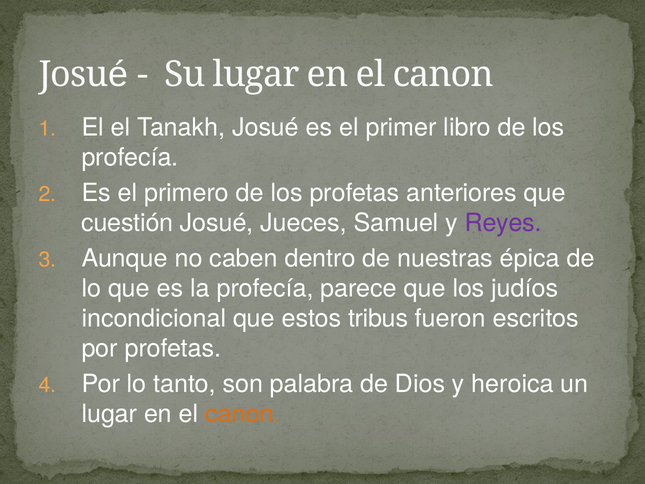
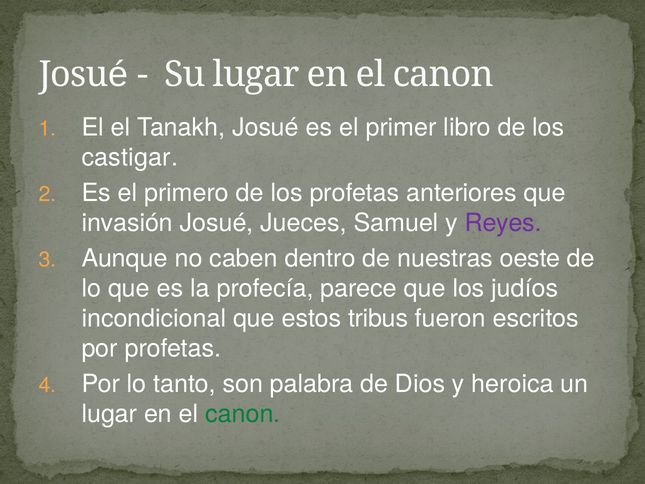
profecía: profecía -> castigar (130, 157)
cuestión: cuestión -> invasión (127, 223)
épica: épica -> oeste (530, 258)
canon colour: orange -> green (243, 414)
